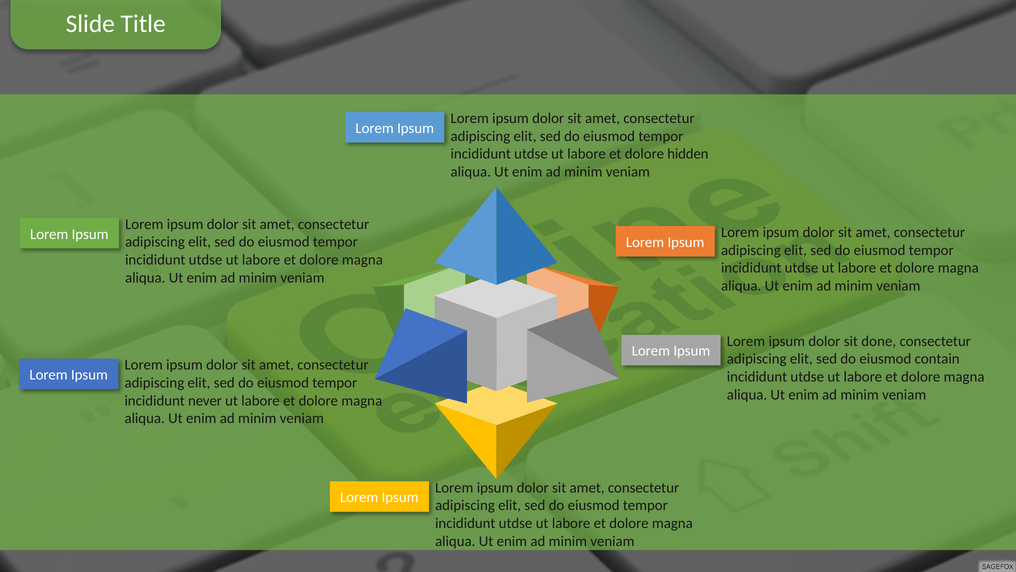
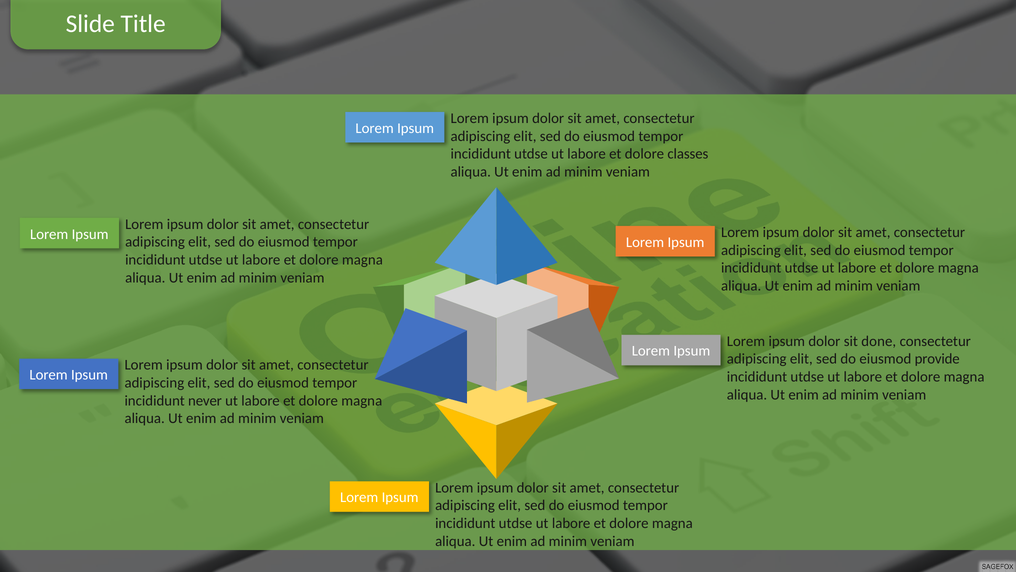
hidden: hidden -> classes (688, 154)
contain: contain -> provide (937, 359)
